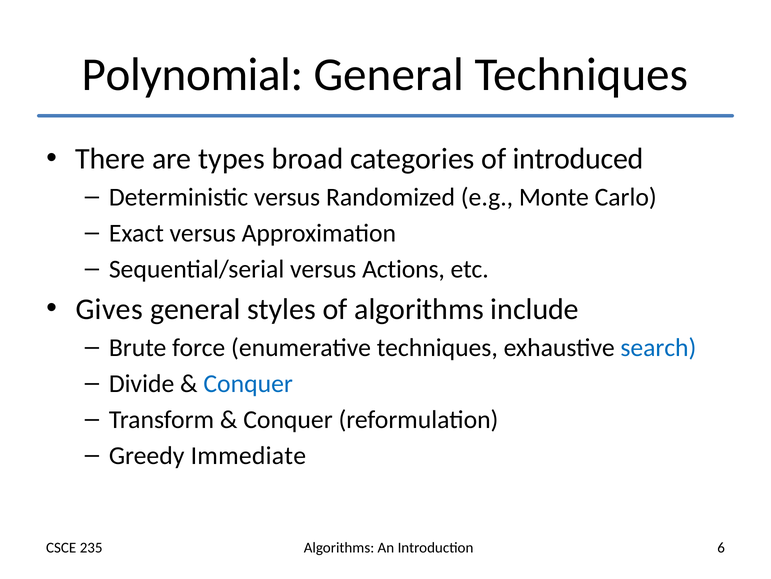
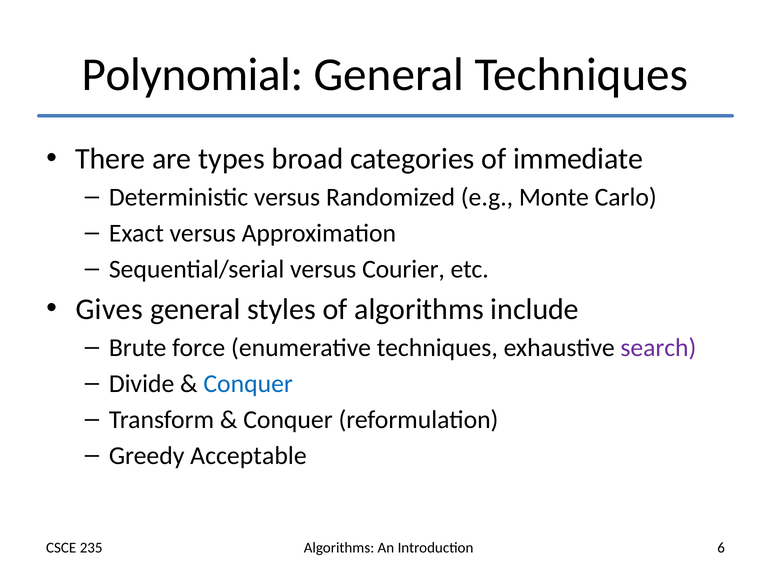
introduced: introduced -> immediate (578, 159)
Actions: Actions -> Courier (404, 269)
search colour: blue -> purple (658, 347)
Immediate: Immediate -> Acceptable (248, 455)
